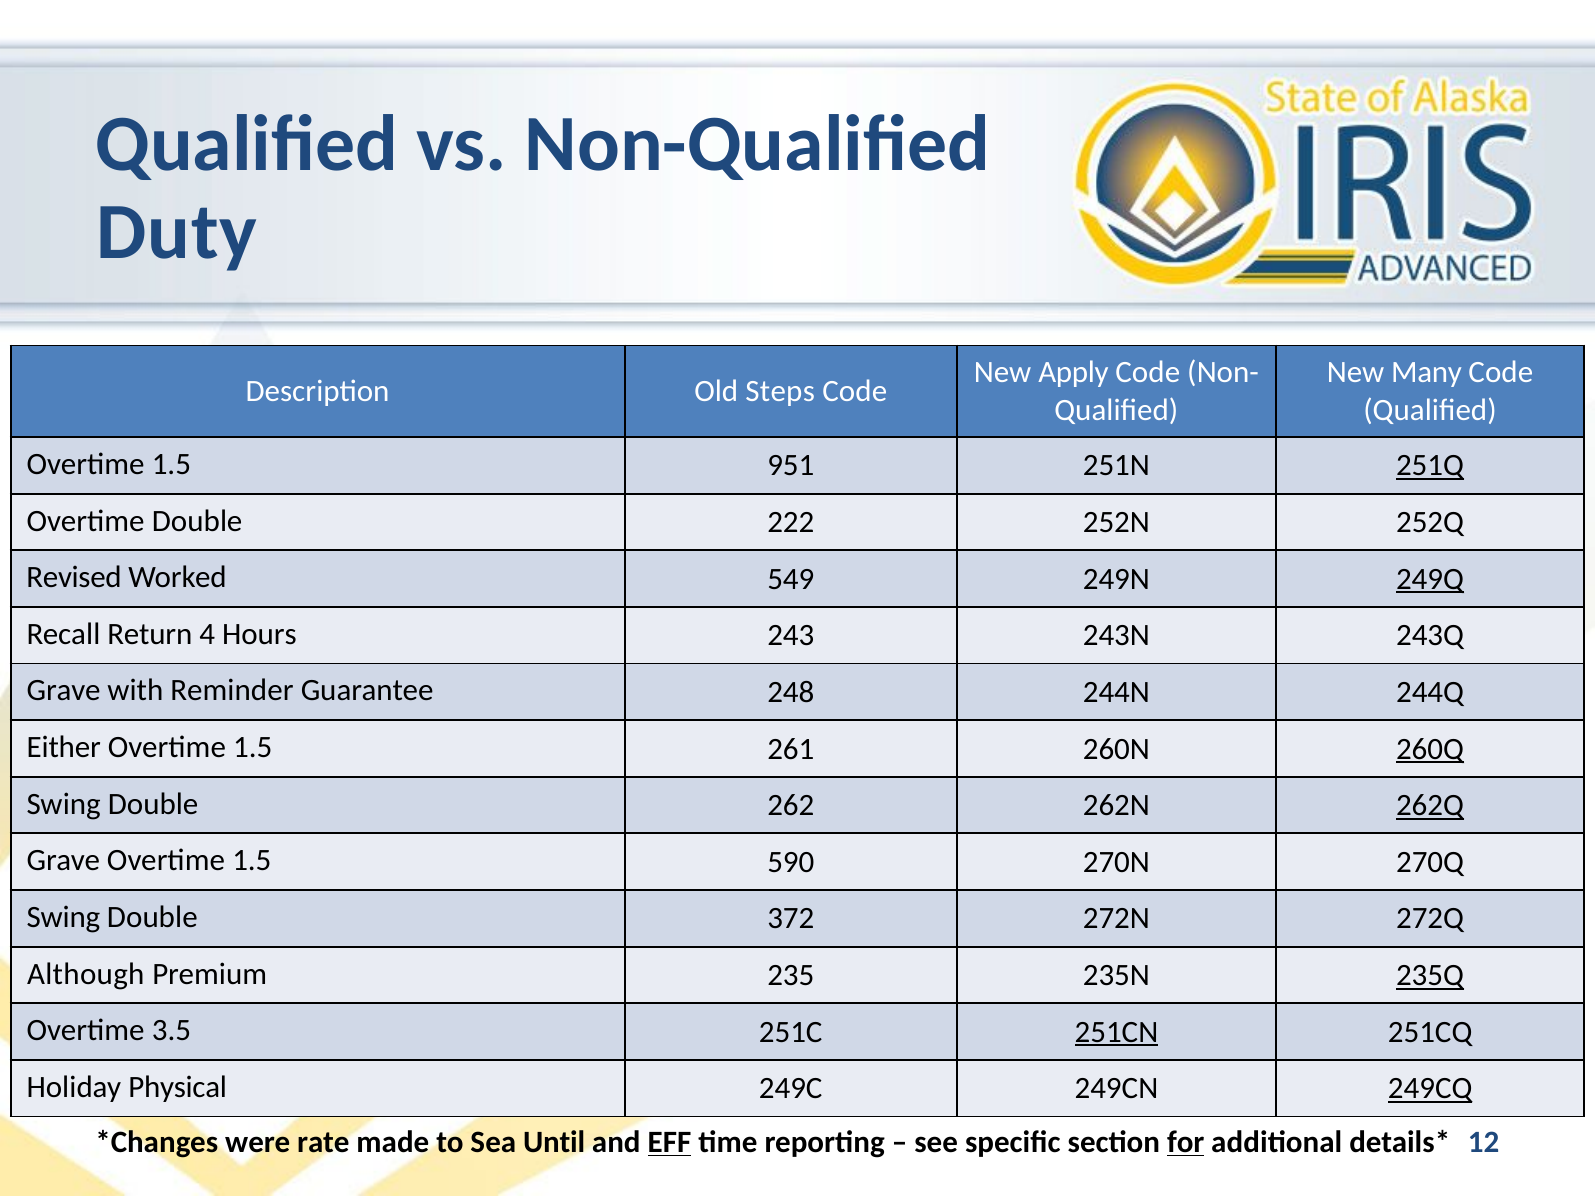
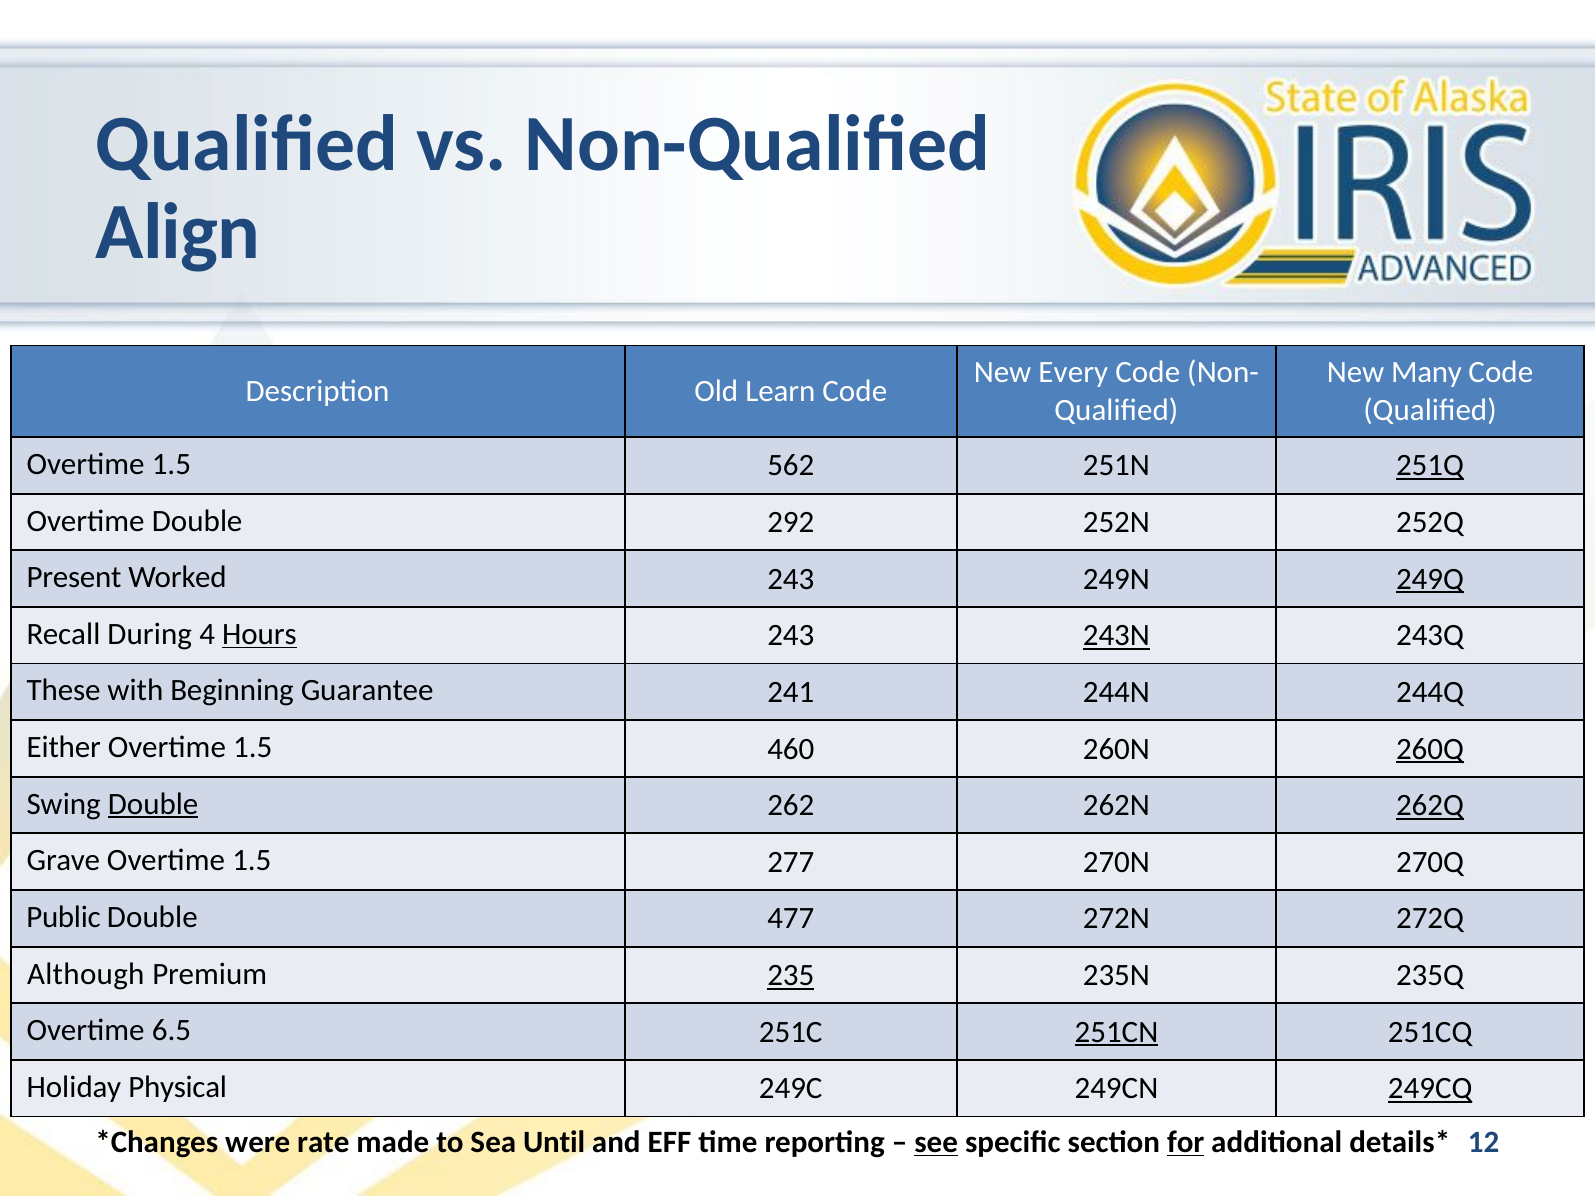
Duty: Duty -> Align (178, 232)
Apply: Apply -> Every (1073, 373)
Steps: Steps -> Learn (780, 392)
951: 951 -> 562 (791, 466)
222: 222 -> 292 (791, 522)
Revised: Revised -> Present (74, 578)
Worked 549: 549 -> 243 (791, 579)
Return: Return -> During (150, 634)
Hours underline: none -> present (259, 634)
243N underline: none -> present (1116, 636)
Grave: Grave -> These (64, 691)
Reminder: Reminder -> Beginning (232, 691)
248: 248 -> 241 (791, 692)
261: 261 -> 460 (791, 749)
Double underline: none -> present (153, 804)
590: 590 -> 277 (791, 862)
Swing: Swing -> Public (63, 917)
372: 372 -> 477 (791, 919)
235 underline: none -> present (791, 976)
235Q underline: present -> none (1430, 976)
3.5: 3.5 -> 6.5 (171, 1031)
EFF underline: present -> none (669, 1142)
see underline: none -> present (936, 1142)
